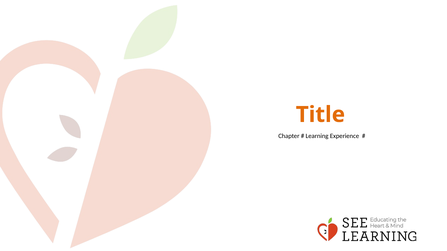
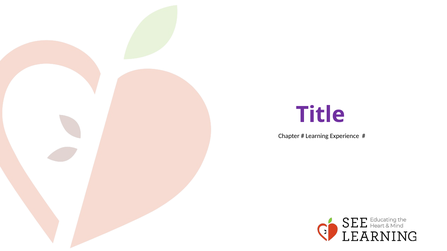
Title colour: orange -> purple (320, 115)
